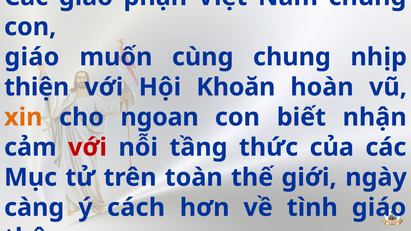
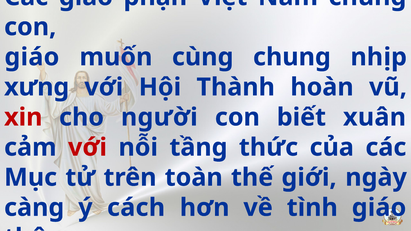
thiện: thiện -> xưng (37, 87)
Khoăn: Khoăn -> Thành (236, 87)
xin colour: orange -> red (23, 117)
ngoan: ngoan -> người (159, 117)
nhận: nhận -> xuân (375, 117)
